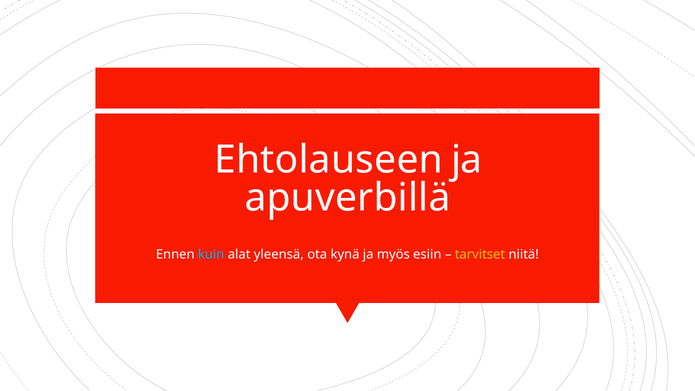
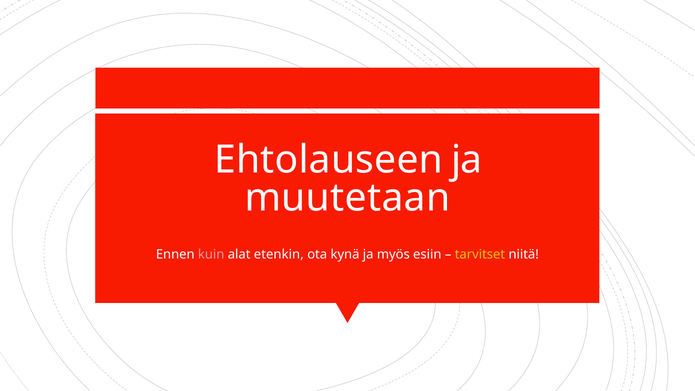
apuverbillä: apuverbillä -> muutetaan (348, 198)
kuin colour: light blue -> pink (211, 254)
yleensä: yleensä -> etenkin (279, 254)
